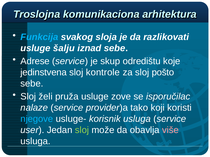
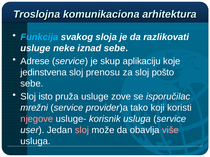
šalju: šalju -> neke (64, 48)
odredištu: odredištu -> aplikaciju (142, 61)
kontrole: kontrole -> prenosu (103, 73)
želi: želi -> isto (46, 97)
nalaze: nalaze -> mrežni (34, 108)
njegove colour: light blue -> pink (37, 119)
sloj colour: light green -> pink (82, 130)
